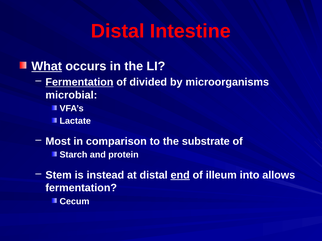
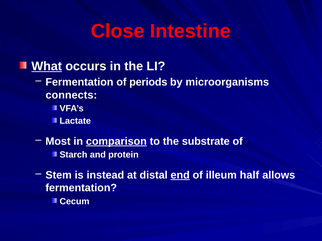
Distal: Distal -> Close (118, 31)
Fermentation underline: present -> none (79, 82)
divided: divided -> periods (148, 82)
microbial: microbial -> connects (71, 95)
comparison underline: none -> present (116, 142)
into: into -> half (249, 175)
